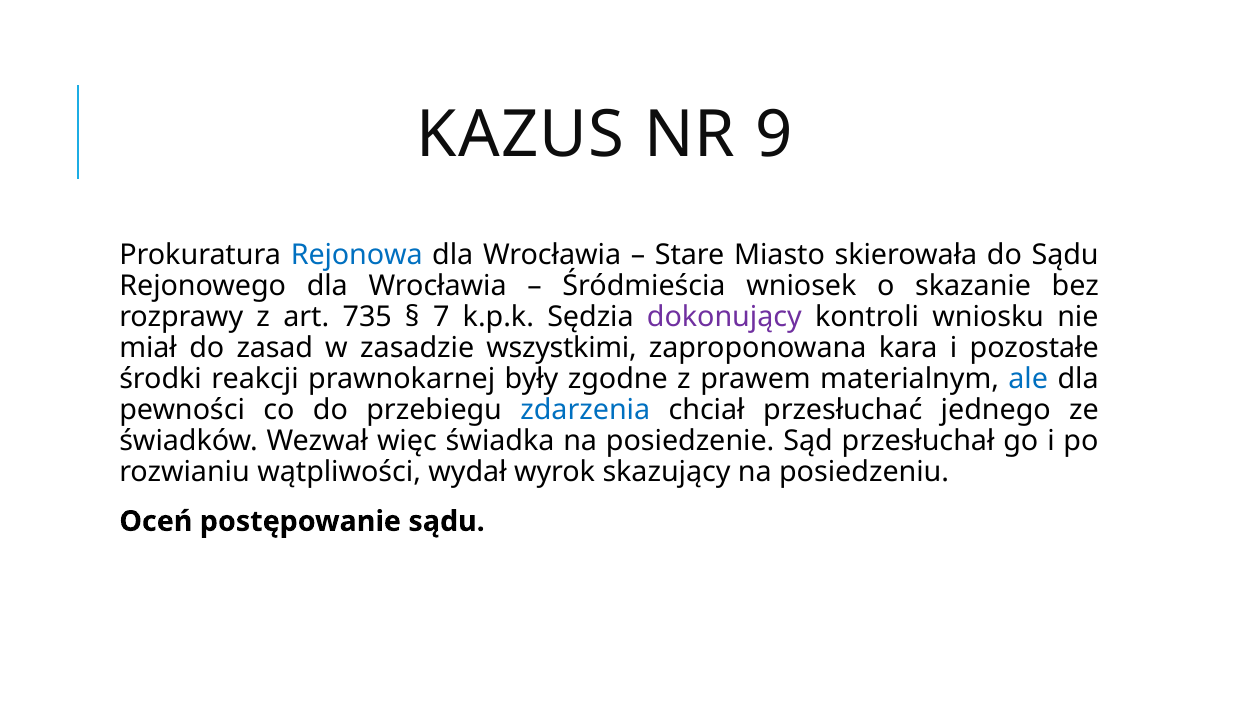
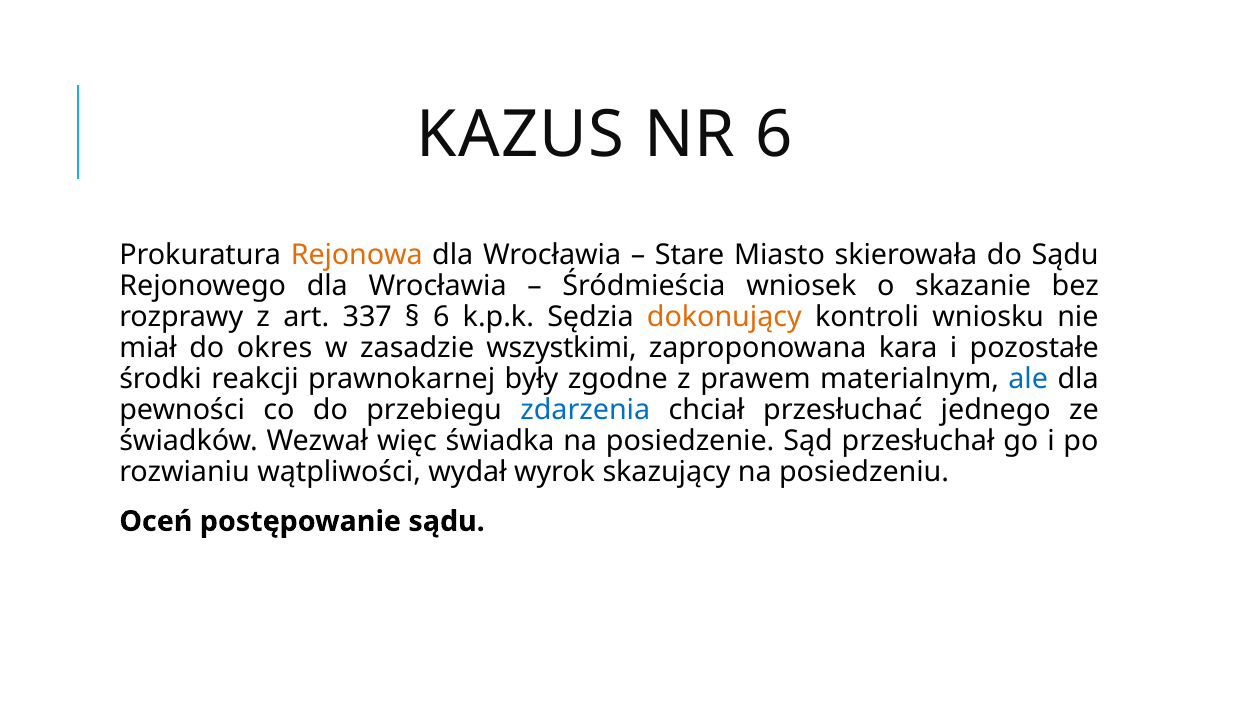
NR 9: 9 -> 6 (774, 134)
Rejonowa colour: blue -> orange (357, 255)
735: 735 -> 337 (367, 317)
7: 7 -> 6 (441, 317)
dokonujący colour: purple -> orange (724, 317)
zasad: zasad -> okres (275, 348)
